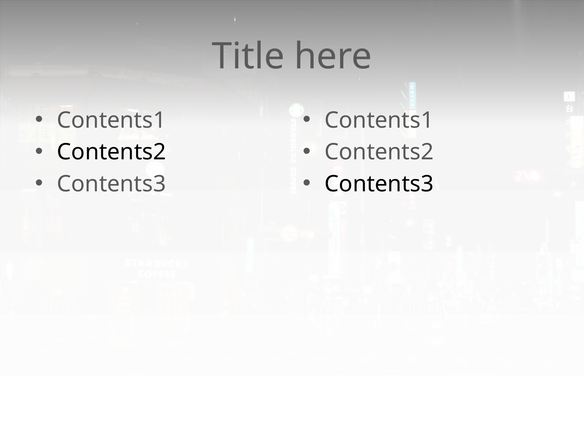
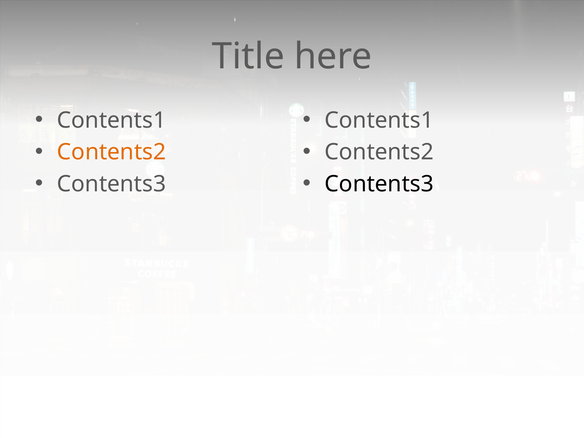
Contents2 colour: black -> orange (111, 152)
